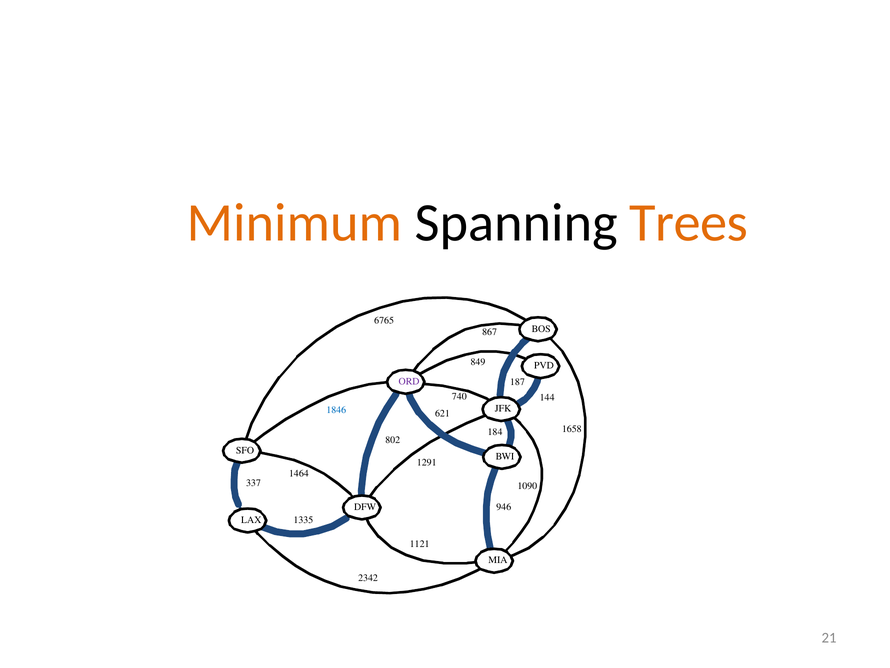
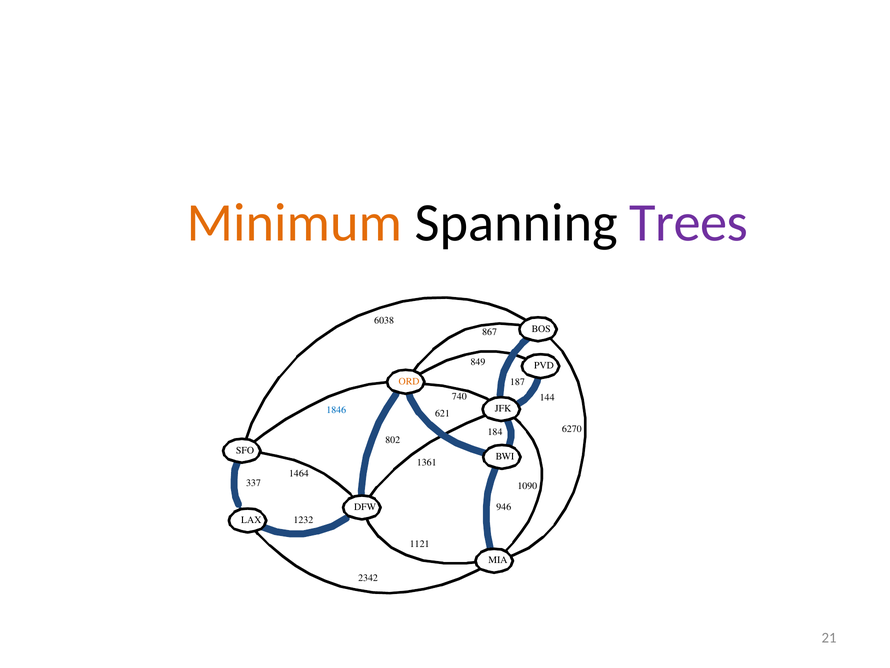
Trees colour: orange -> purple (689, 223)
6765: 6765 -> 6038 (384, 320)
ORD colour: purple -> orange (409, 381)
1658: 1658 -> 6270 (572, 429)
1291: 1291 -> 1361 (427, 462)
1335: 1335 -> 1232 (303, 520)
